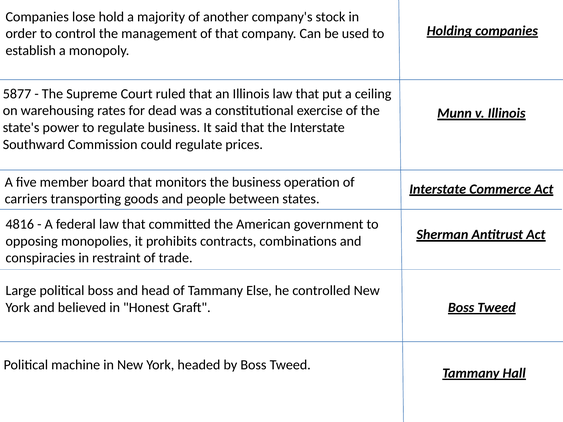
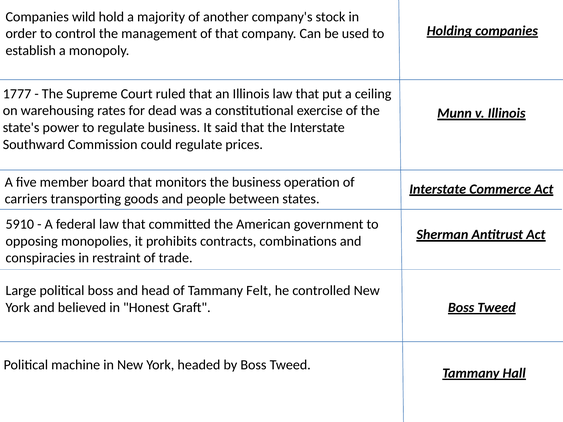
lose: lose -> wild (84, 17)
5877: 5877 -> 1777 (17, 94)
4816: 4816 -> 5910 (20, 224)
Else: Else -> Felt (259, 291)
